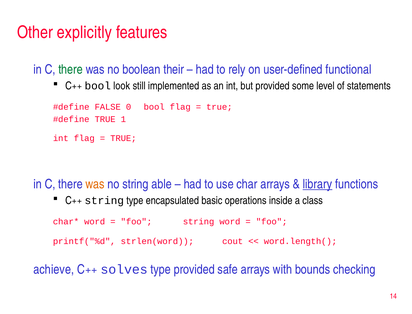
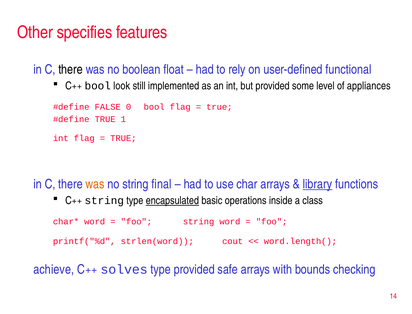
explicitly: explicitly -> specifies (84, 32)
there colour: green -> black (71, 70)
their: their -> float (174, 70)
statements: statements -> appliances (369, 86)
able: able -> final (162, 184)
encapsulated underline: none -> present (172, 200)
